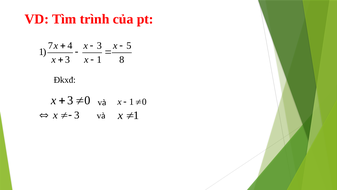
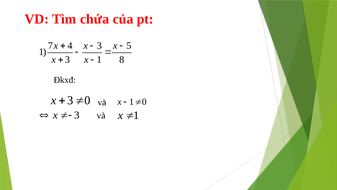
trình: trình -> chứa (95, 19)
